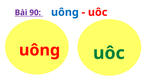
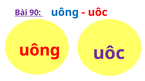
uôc colour: green -> purple (109, 54)
